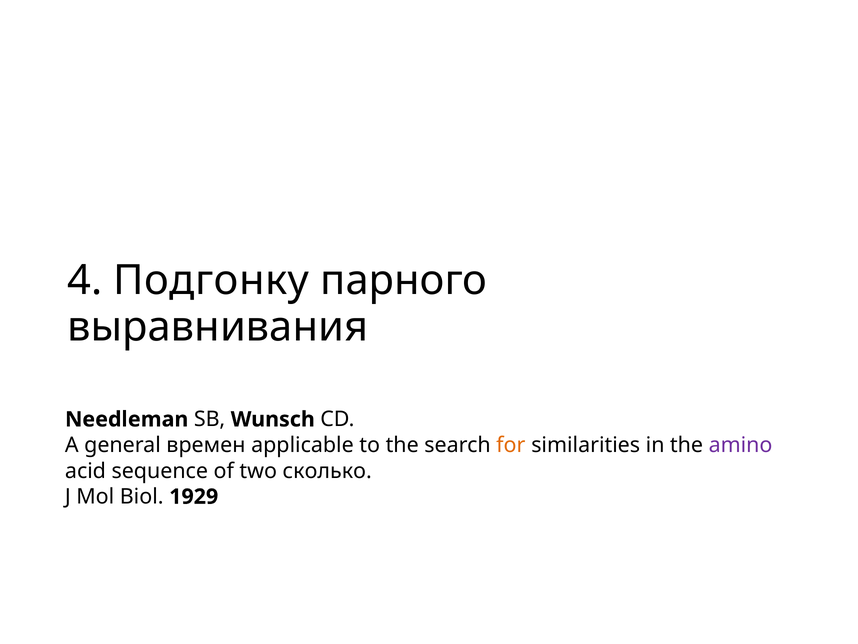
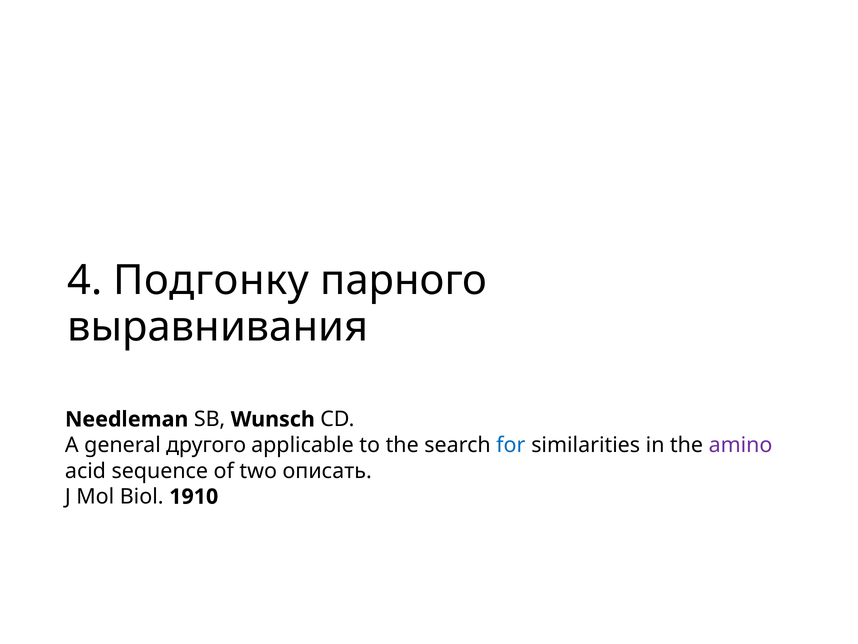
времен: времен -> другого (206, 445)
for colour: orange -> blue (511, 445)
сколько: сколько -> описать (327, 471)
1929: 1929 -> 1910 (194, 496)
